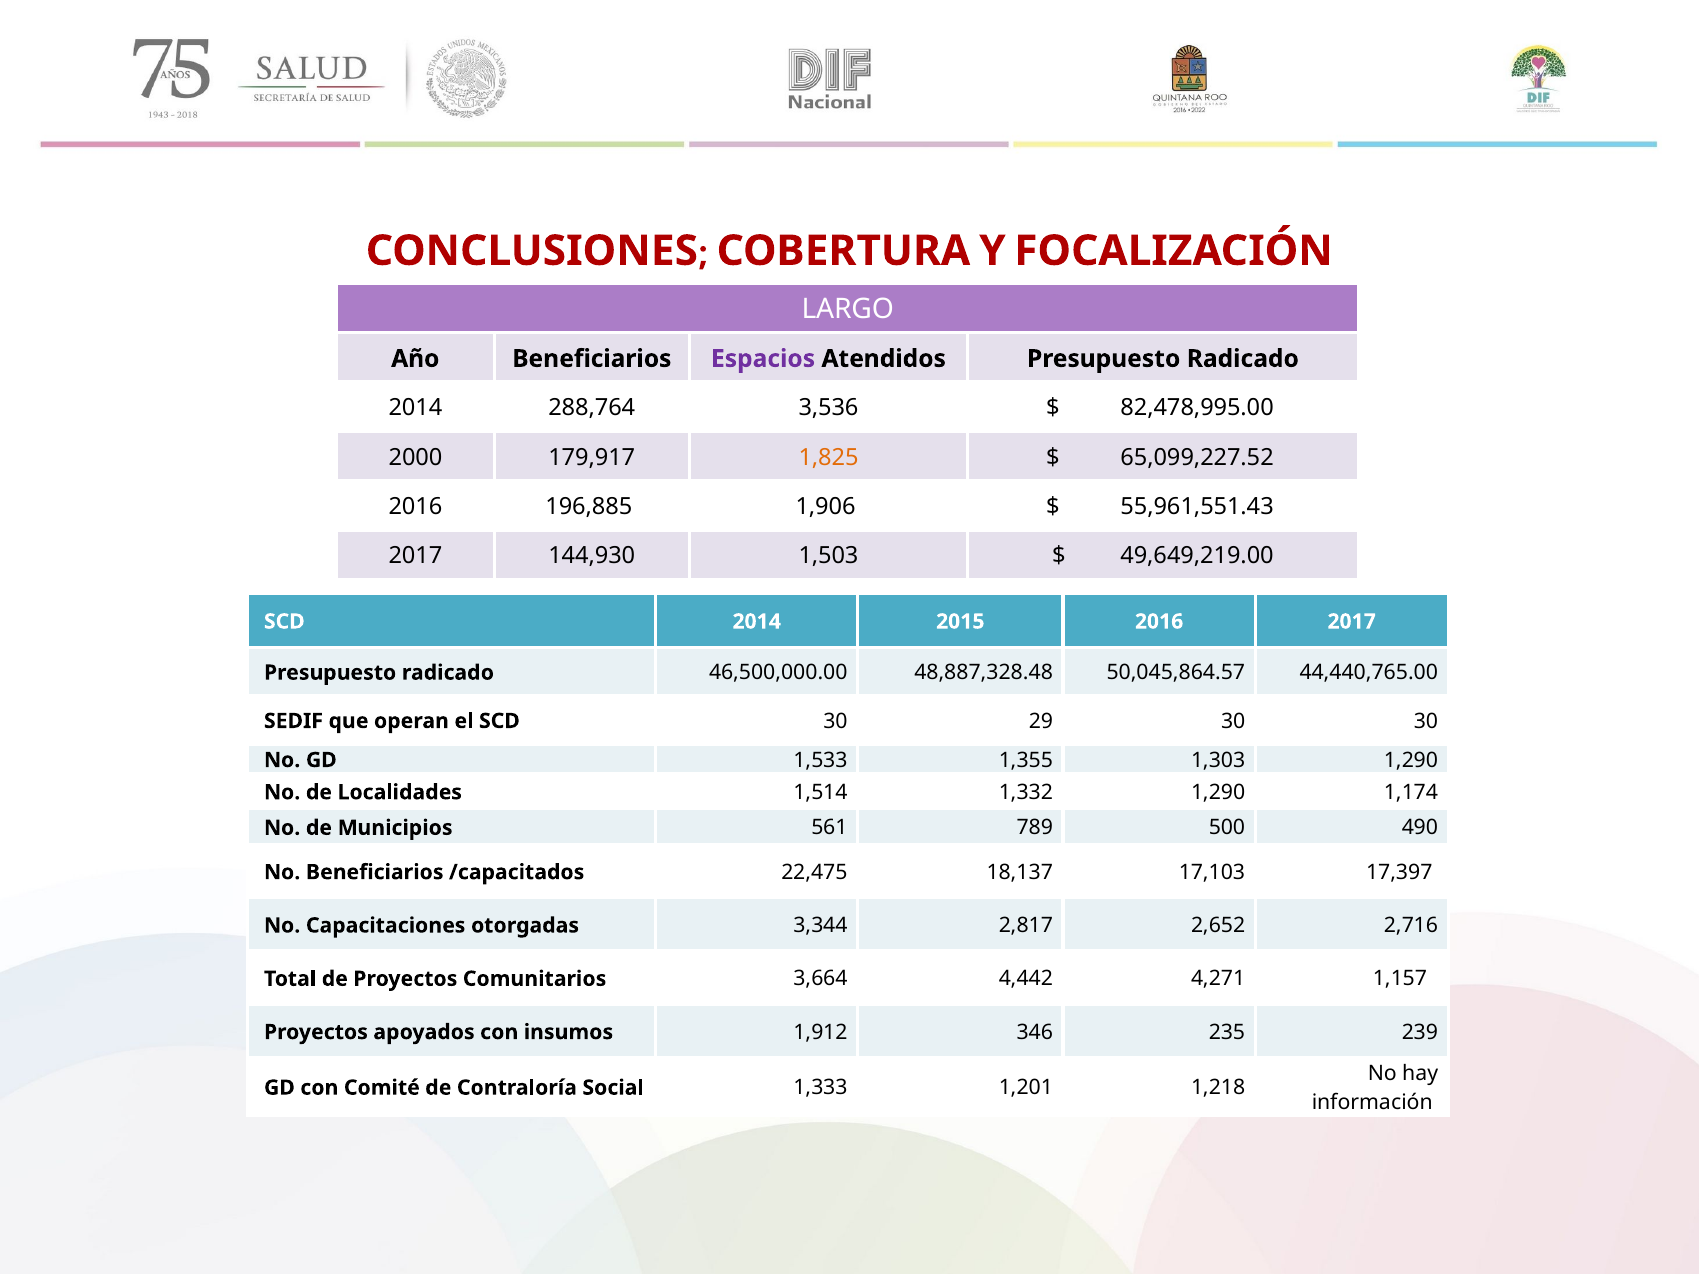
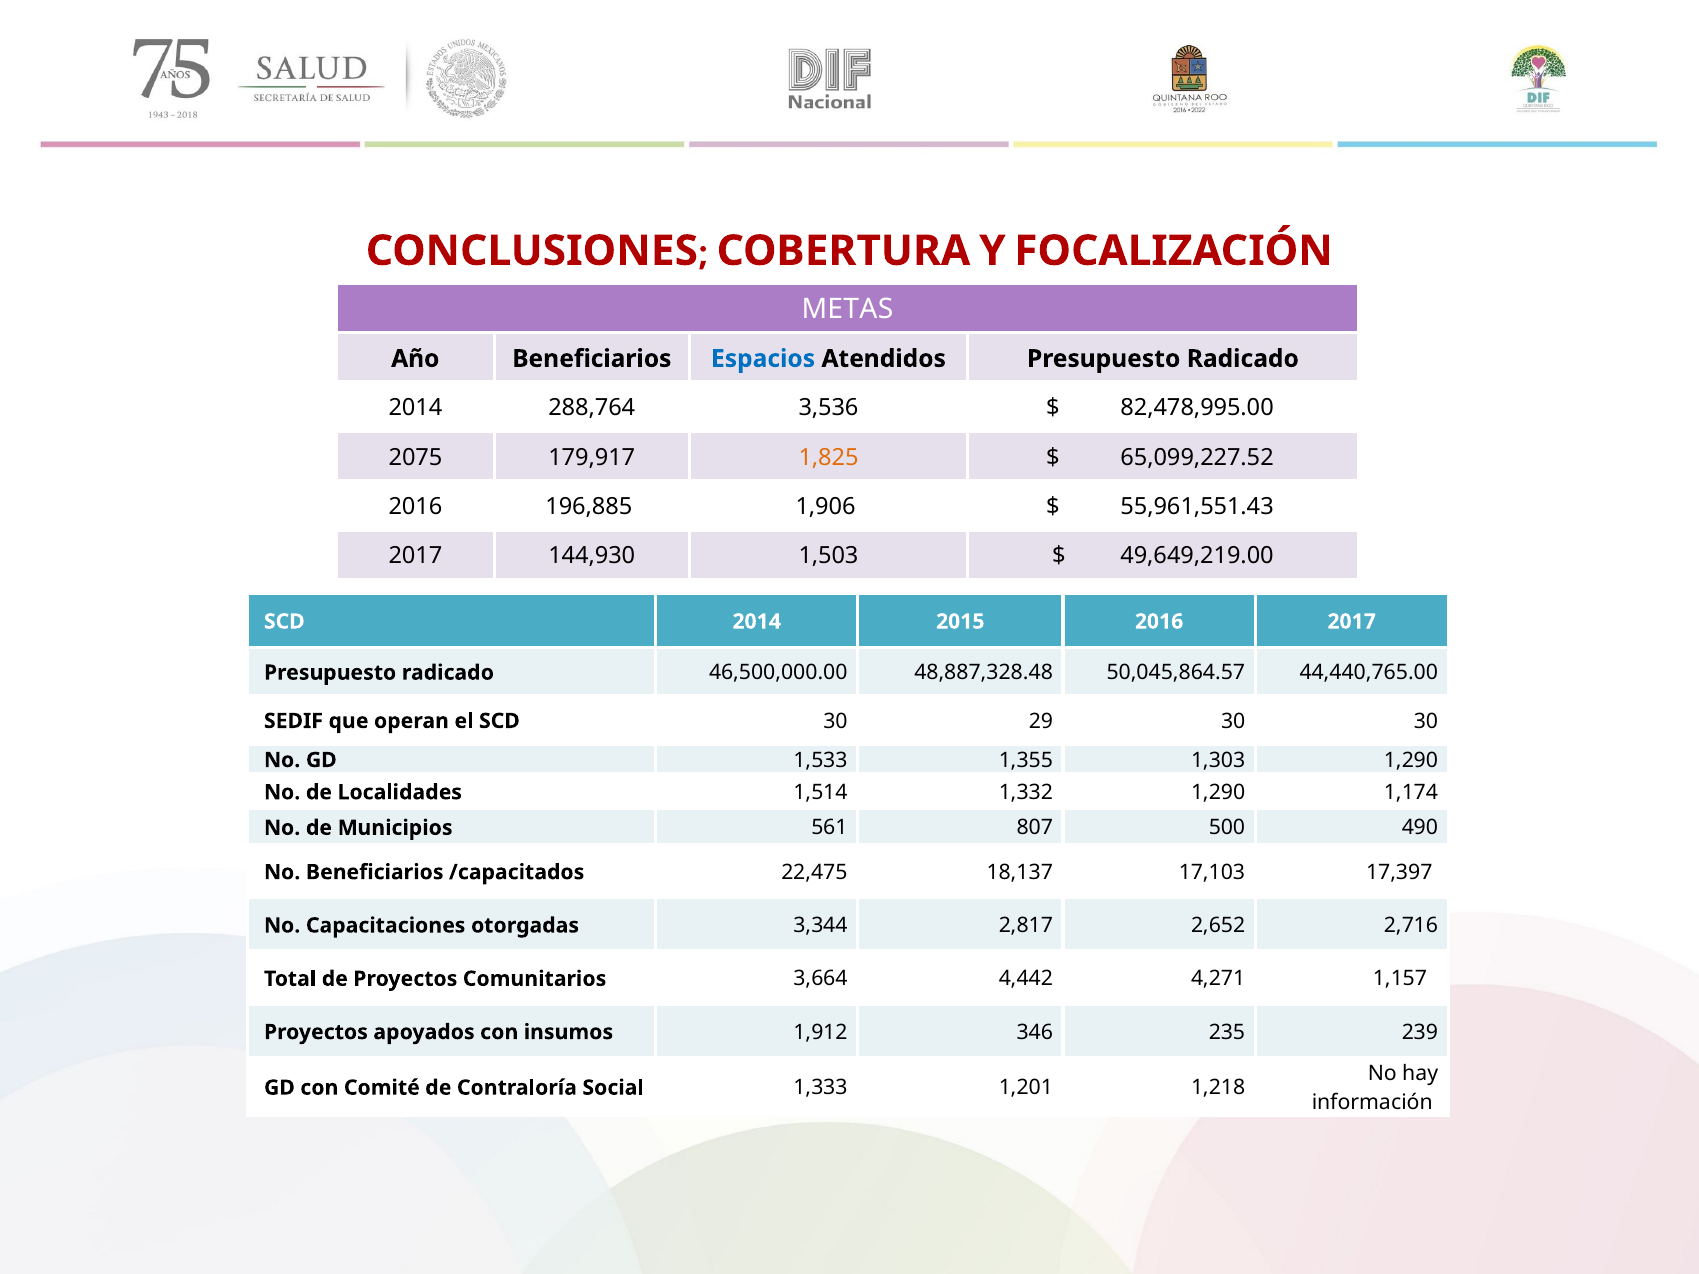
LARGO: LARGO -> METAS (847, 310)
Espacios colour: purple -> blue (763, 359)
2000: 2000 -> 2075 (416, 457)
789: 789 -> 807 (1035, 828)
